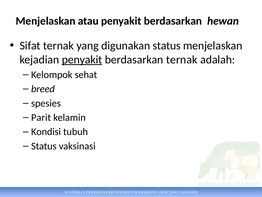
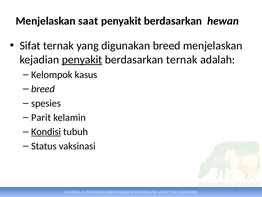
atau: atau -> saat (88, 21)
digunakan status: status -> breed (167, 45)
sehat: sehat -> kasus (86, 74)
Kondisi underline: none -> present (46, 131)
